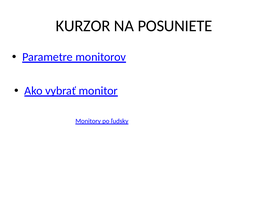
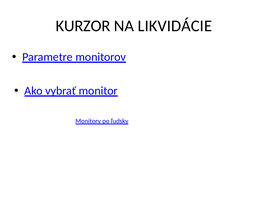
POSUNIETE: POSUNIETE -> LIKVIDÁCIE (175, 26)
